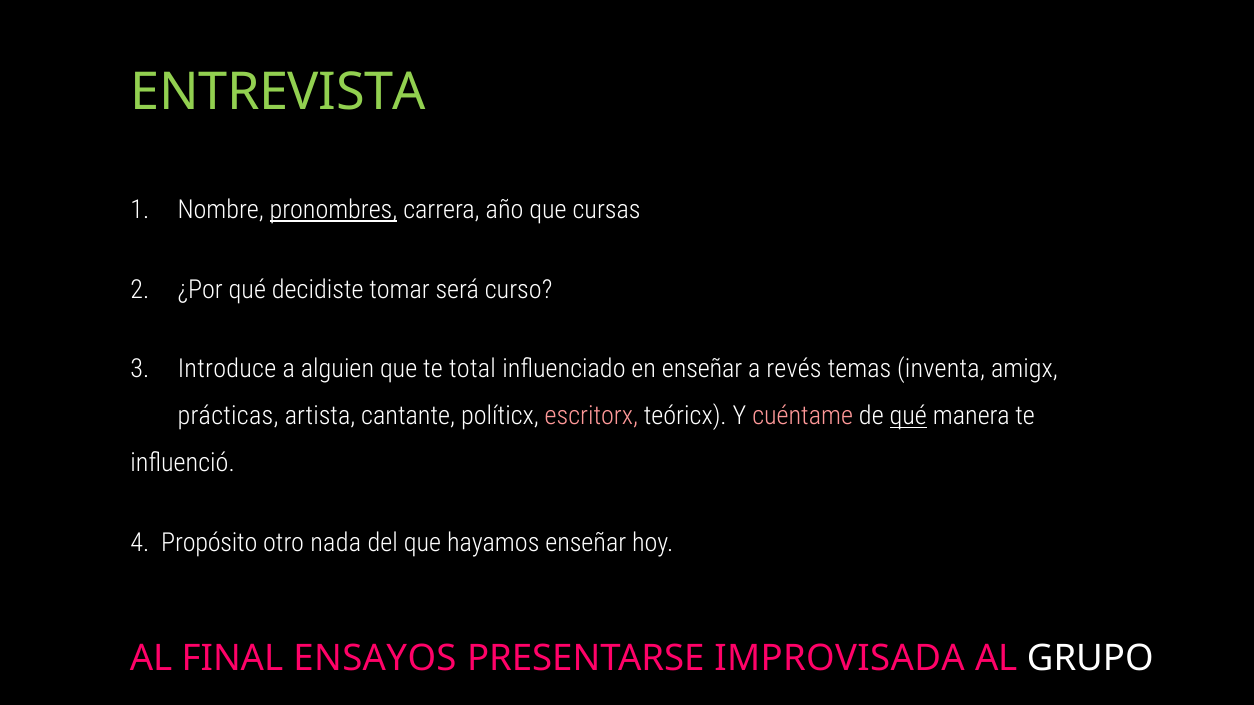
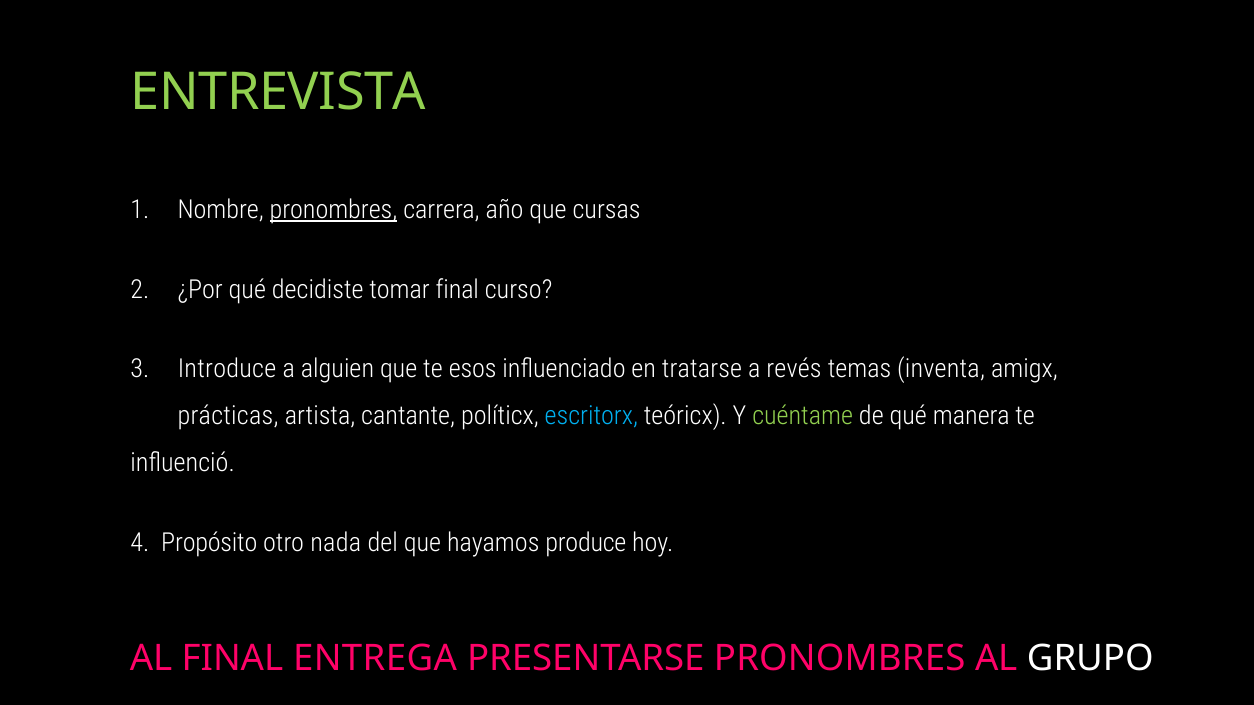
tomar será: será -> final (457, 290)
total: total -> esos (473, 370)
en enseñar: enseñar -> tratarse (702, 370)
escritorx colour: pink -> light blue (591, 417)
cuéntame colour: pink -> light green (803, 417)
qué underline: present -> none (908, 417)
hayamos enseñar: enseñar -> produce (586, 544)
ENSAYOS: ENSAYOS -> ENTREGA (375, 659)
PRESENTARSE IMPROVISADA: IMPROVISADA -> PRONOMBRES (840, 659)
